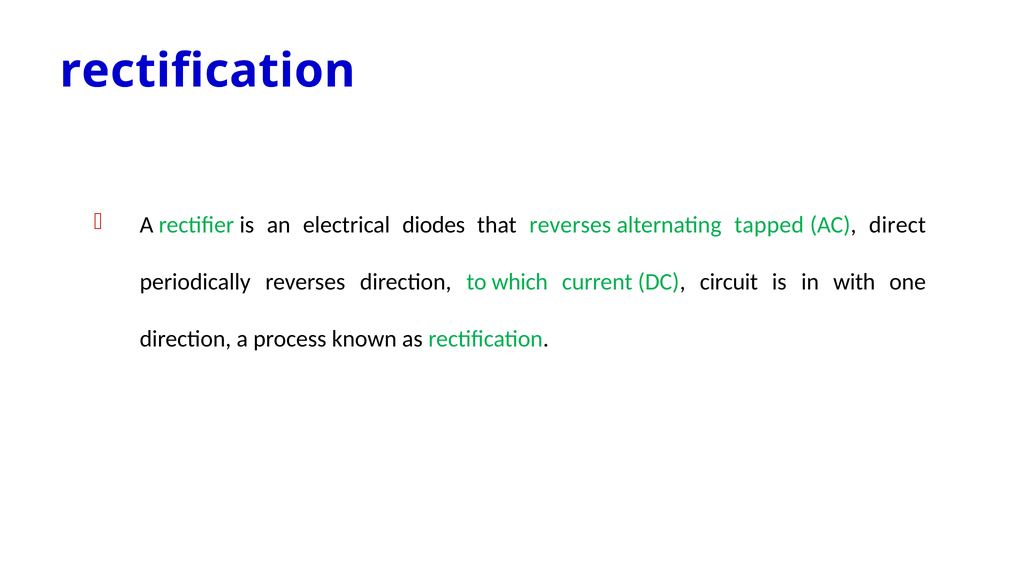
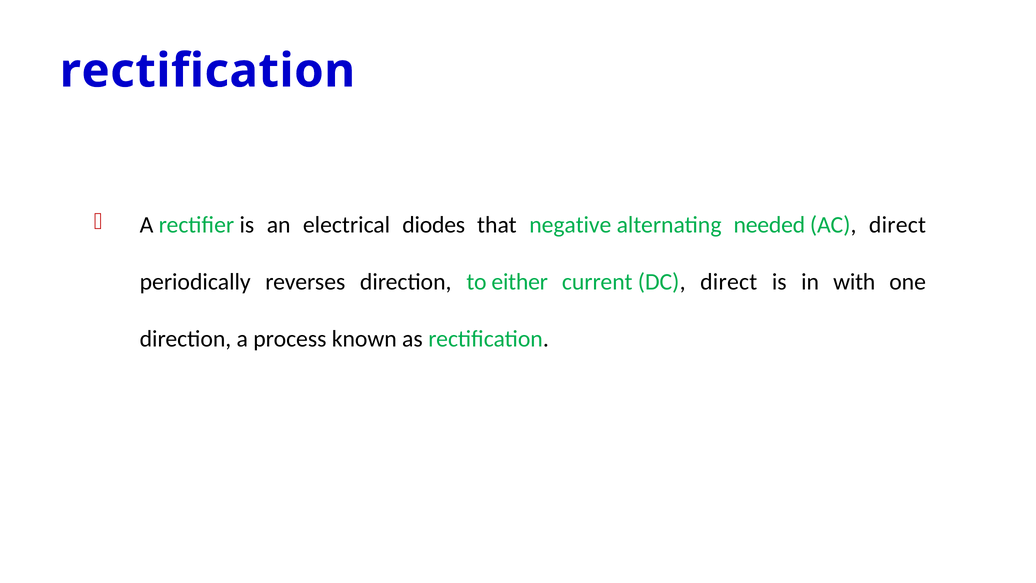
that reverses: reverses -> negative (570, 225)
tapped: tapped -> needed (769, 225)
which: which -> either (520, 282)
DC circuit: circuit -> direct (729, 282)
